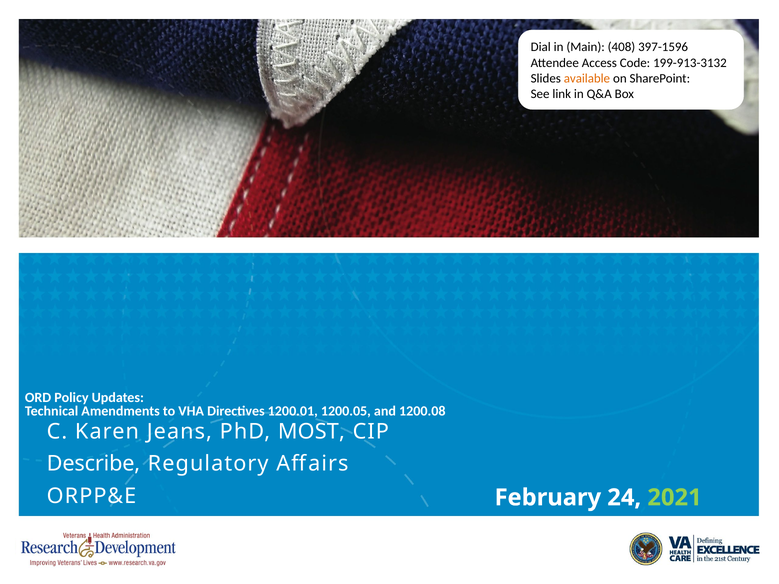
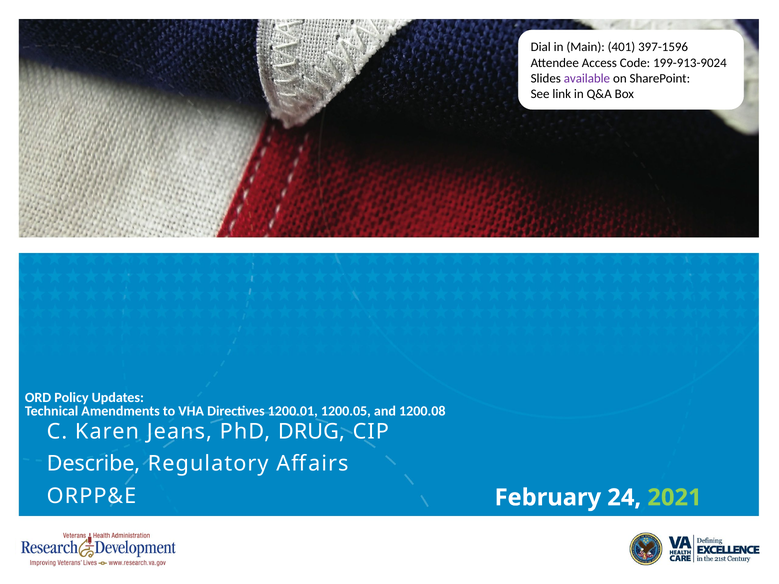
408: 408 -> 401 (621, 47)
199-913-3132: 199-913-3132 -> 199-913-9024 (690, 63)
available colour: orange -> purple (587, 78)
MOST: MOST -> DRUG (311, 432)
